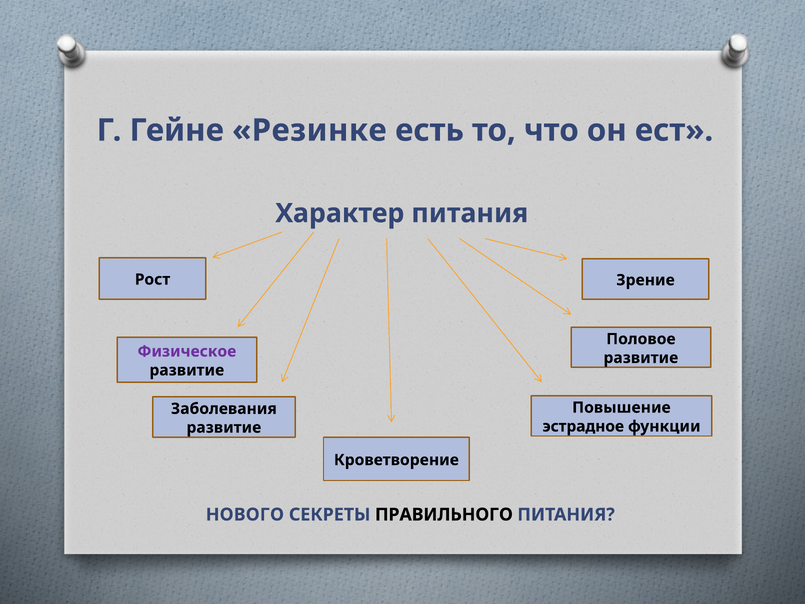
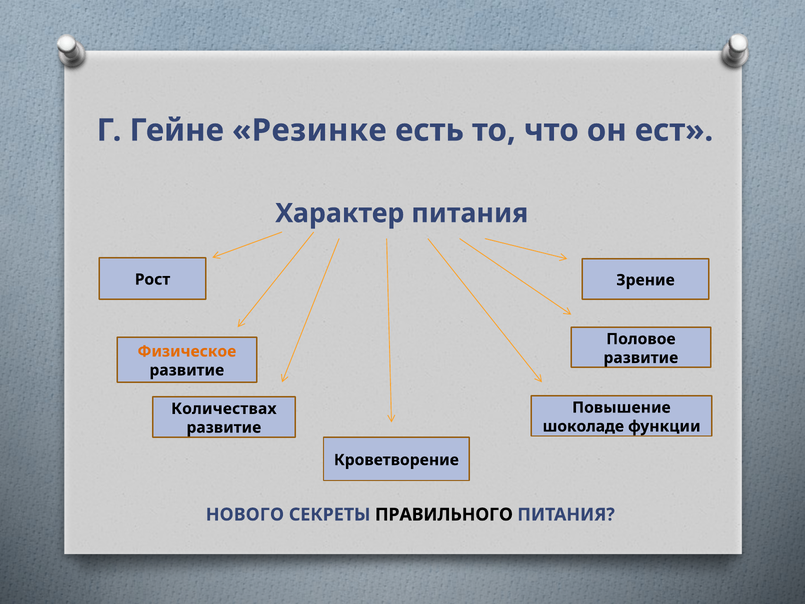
Физическое colour: purple -> orange (187, 351)
Заболевания: Заболевания -> Количествах (224, 409)
эстрадное: эстрадное -> шоколаде (583, 426)
